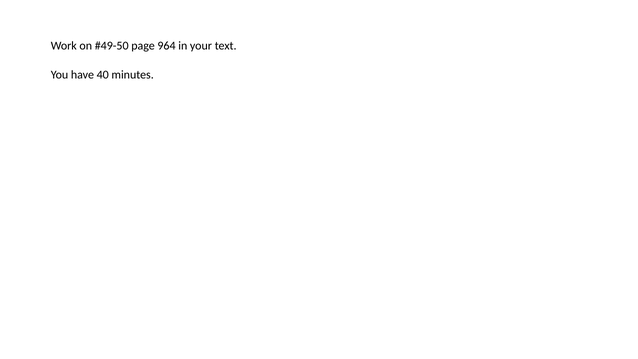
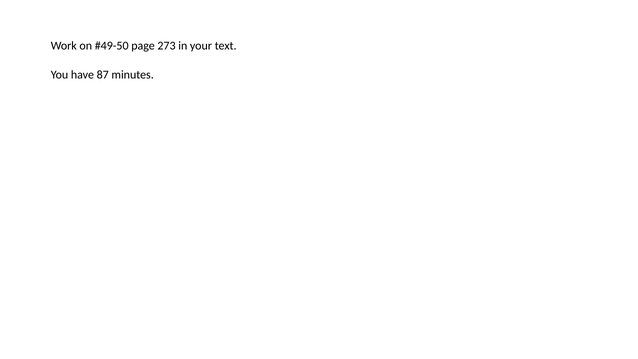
964: 964 -> 273 (167, 46)
40: 40 -> 87 (103, 75)
